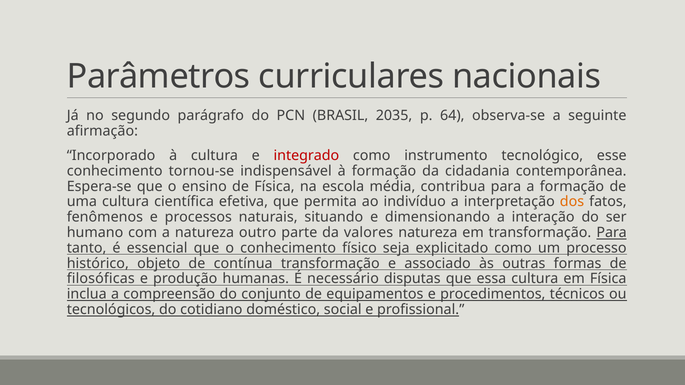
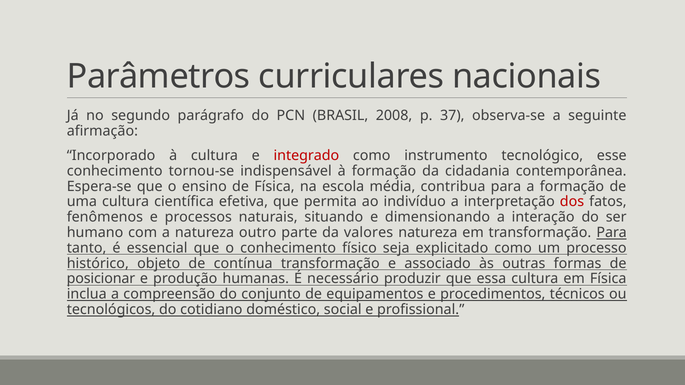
2035: 2035 -> 2008 (394, 116)
64: 64 -> 37 (452, 116)
dos colour: orange -> red (572, 202)
filosóficas: filosóficas -> posicionar (101, 279)
disputas: disputas -> produzir (412, 279)
